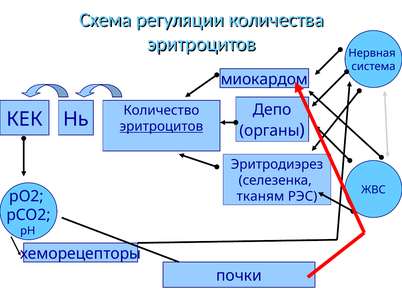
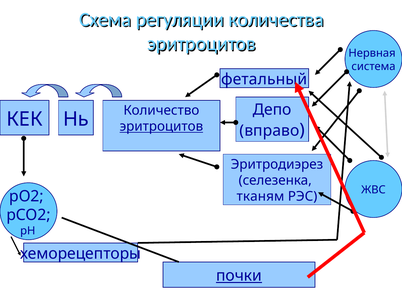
миокардом: миокардом -> фетальный (264, 79)
органы: органы -> вправо (269, 130)
почки underline: none -> present (239, 275)
